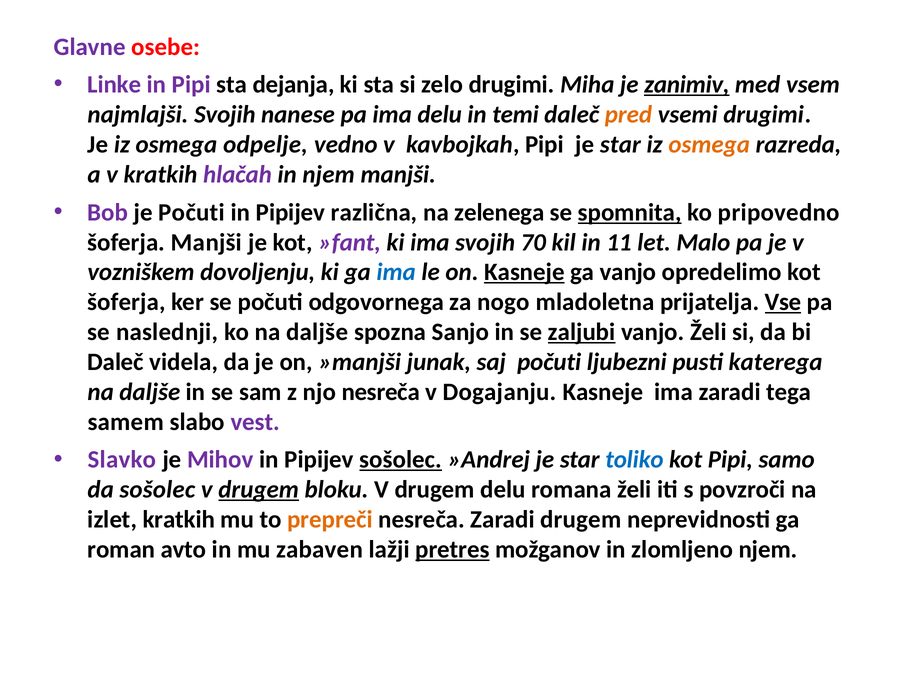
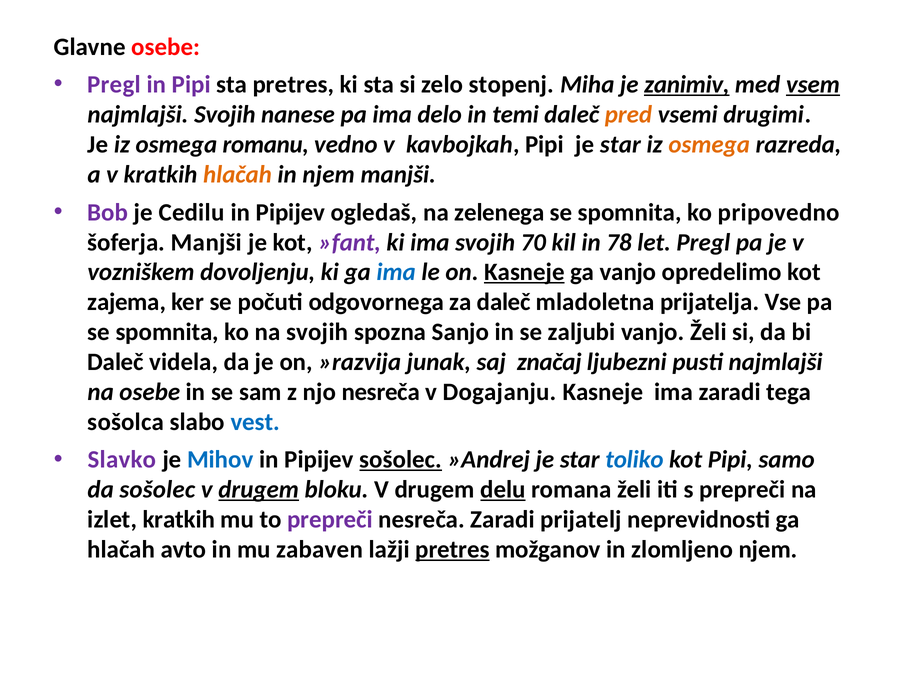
Glavne colour: purple -> black (90, 47)
Linke: Linke -> Pregl (114, 85)
sta dejanja: dejanja -> pretres (293, 85)
zelo drugimi: drugimi -> stopenj (511, 85)
vsem underline: none -> present (813, 85)
ima delu: delu -> delo (440, 115)
odpelje: odpelje -> romanu (266, 144)
hlačah colour: purple -> orange (237, 174)
je Počuti: Počuti -> Cedilu (192, 212)
različna: različna -> ogledaš (374, 212)
spomnita underline: present -> none (630, 212)
11: 11 -> 78 (619, 242)
let Malo: Malo -> Pregl (703, 242)
šoferja: šoferja -> zajema (127, 302)
za nogo: nogo -> daleč (504, 302)
Vse underline: present -> none (783, 302)
naslednji: naslednji -> spomnita (167, 332)
ko na daljše: daljše -> svojih (317, 332)
zaljubi underline: present -> none (582, 332)
»manjši: »manjši -> »razvija (360, 362)
saj počuti: počuti -> značaj (549, 362)
pusti katerega: katerega -> najmlajši (776, 362)
daljše: daljše -> osebe (150, 392)
samem: samem -> sošolca (126, 422)
vest colour: purple -> blue (255, 422)
Mihov colour: purple -> blue (220, 460)
delu underline: none -> present (503, 489)
s povzroči: povzroči -> prepreči (742, 489)
prepreči colour: orange -> purple (330, 519)
Zaradi drugem: drugem -> prijatelj (581, 519)
roman: roman -> hlačah (121, 549)
